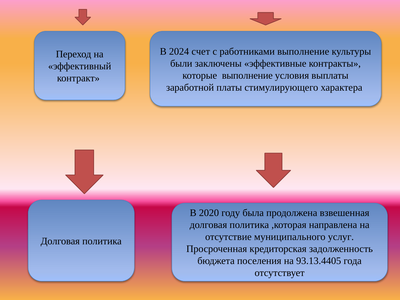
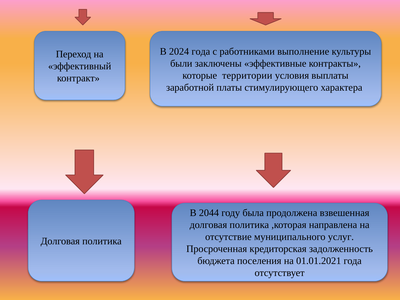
2024 счет: счет -> года (201, 51)
которые выполнение: выполнение -> территории (247, 75)
2020: 2020 -> 2044 (209, 213)
93.13.4405: 93.13.4405 -> 01.01.2021 (319, 261)
